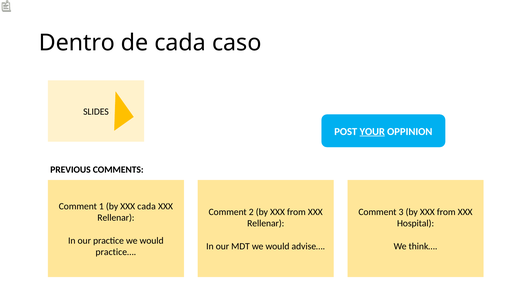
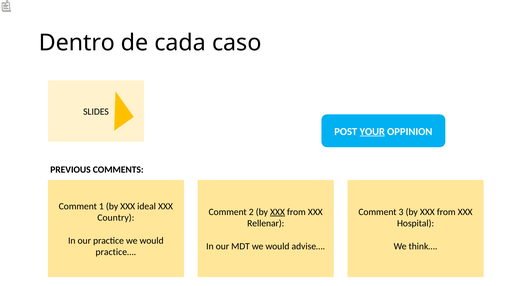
XXX cada: cada -> ideal (147, 206)
XXX underline: none -> present (278, 212)
Rellenar: Rellenar -> Country (116, 218)
